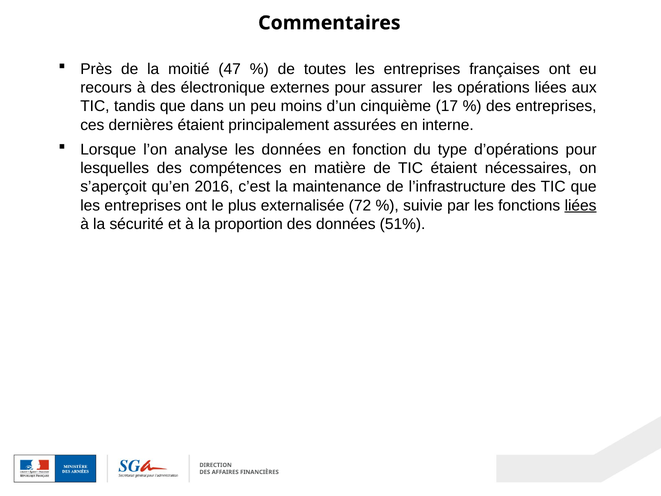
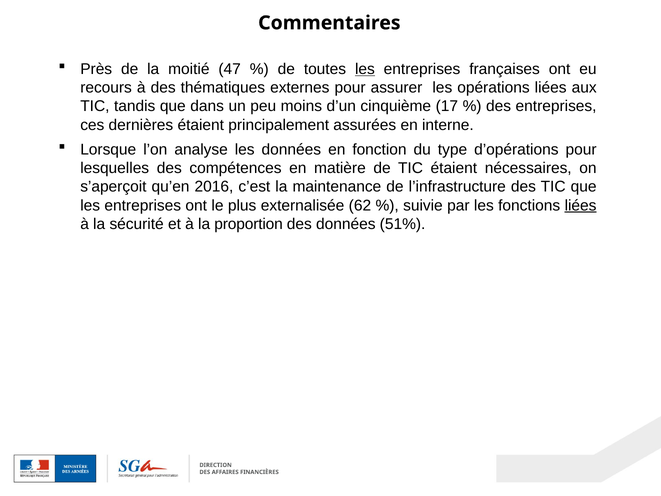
les underline: none -> present (365, 69)
électronique: électronique -> thématiques (223, 88)
72: 72 -> 62 (360, 205)
